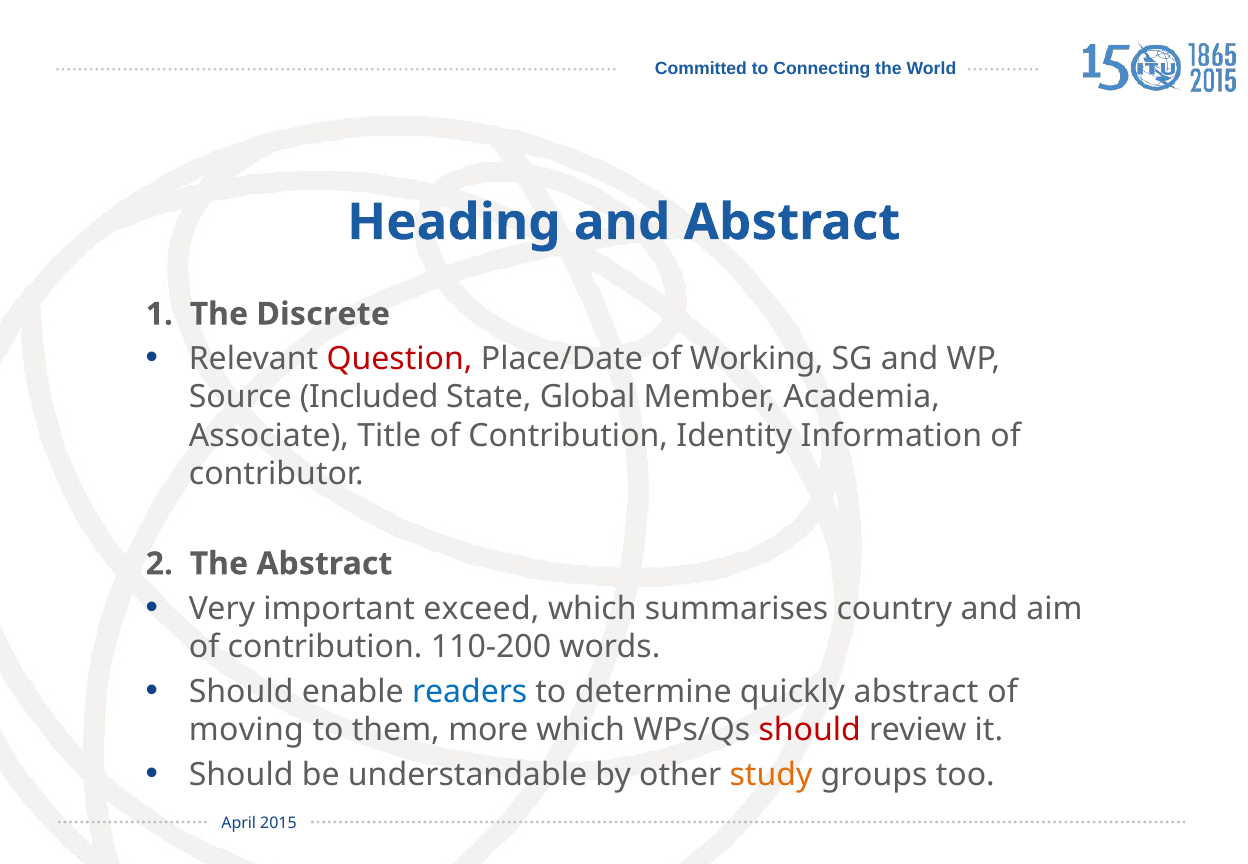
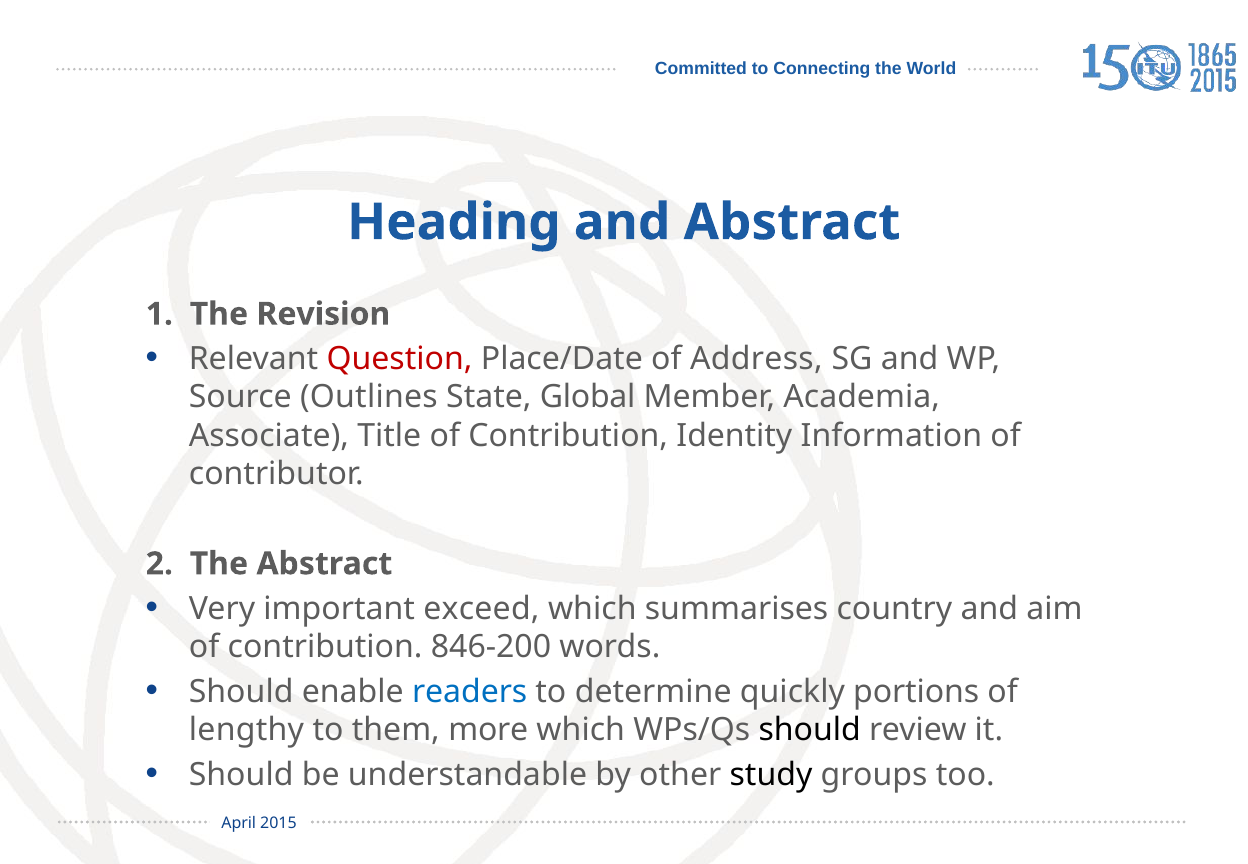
Discrete: Discrete -> Revision (323, 314)
Working: Working -> Address (756, 359)
Included: Included -> Outlines (369, 397)
110-200: 110-200 -> 846-200 (491, 647)
quickly abstract: abstract -> portions (916, 692)
moving: moving -> lengthy (246, 730)
should colour: red -> black (810, 730)
study colour: orange -> black (771, 775)
